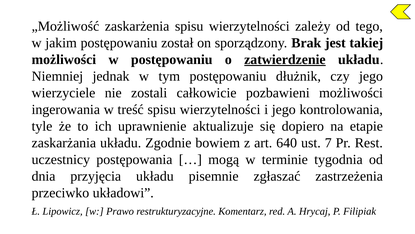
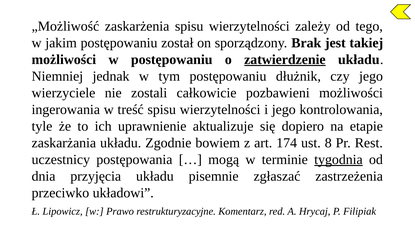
640: 640 -> 174 (287, 142)
7: 7 -> 8 (328, 142)
tygodnia underline: none -> present (338, 159)
